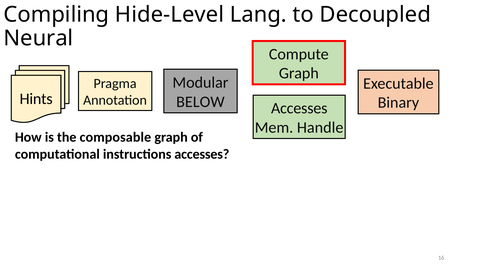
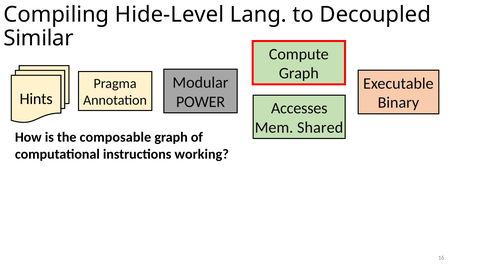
Neural: Neural -> Similar (39, 38)
BELOW: BELOW -> POWER (201, 102)
Handle: Handle -> Shared (320, 128)
instructions accesses: accesses -> working (202, 154)
